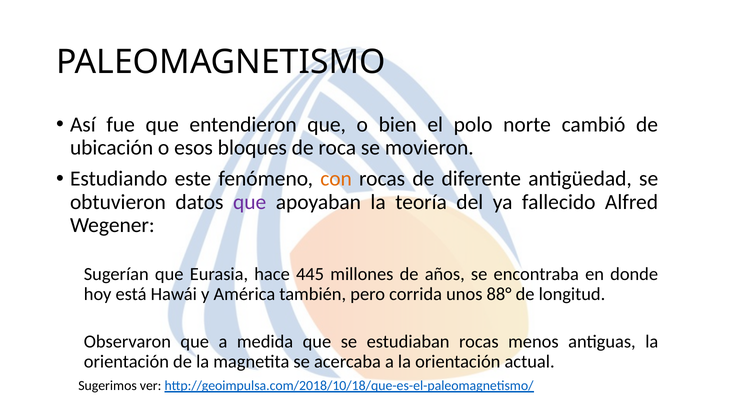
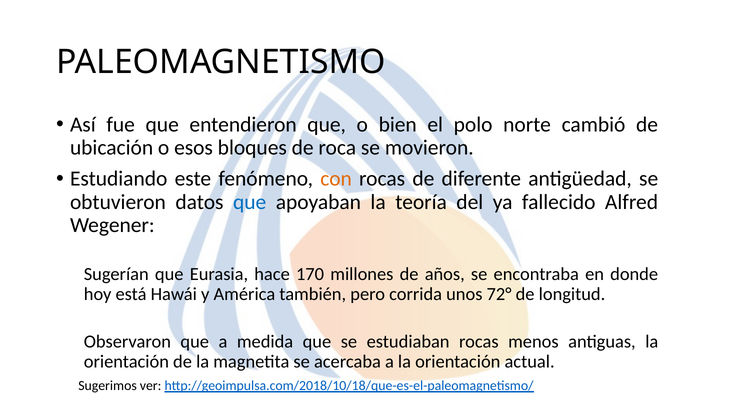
que colour: purple -> blue (250, 202)
445: 445 -> 170 (310, 274)
88°: 88° -> 72° (499, 294)
